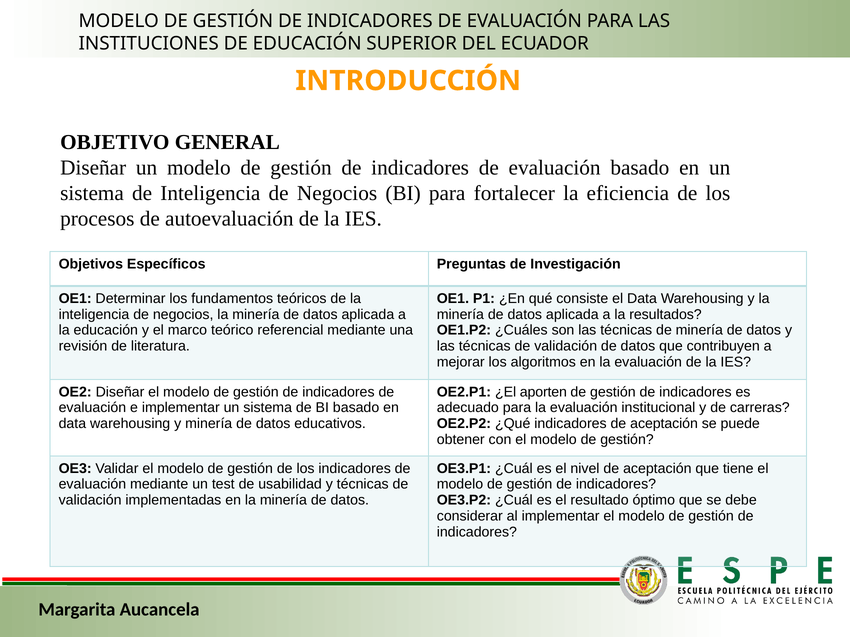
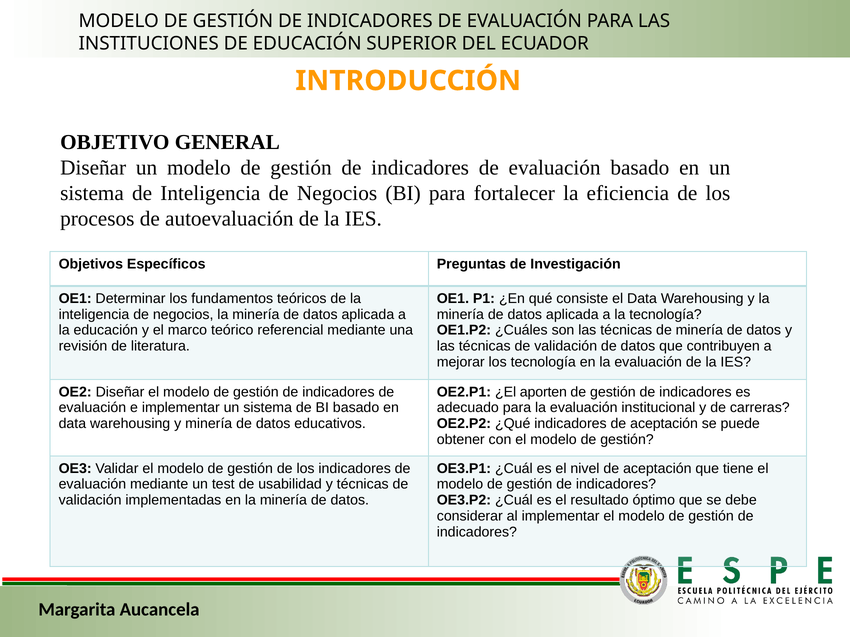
la resultados: resultados -> tecnología (665, 315)
los algoritmos: algoritmos -> tecnología (543, 362)
